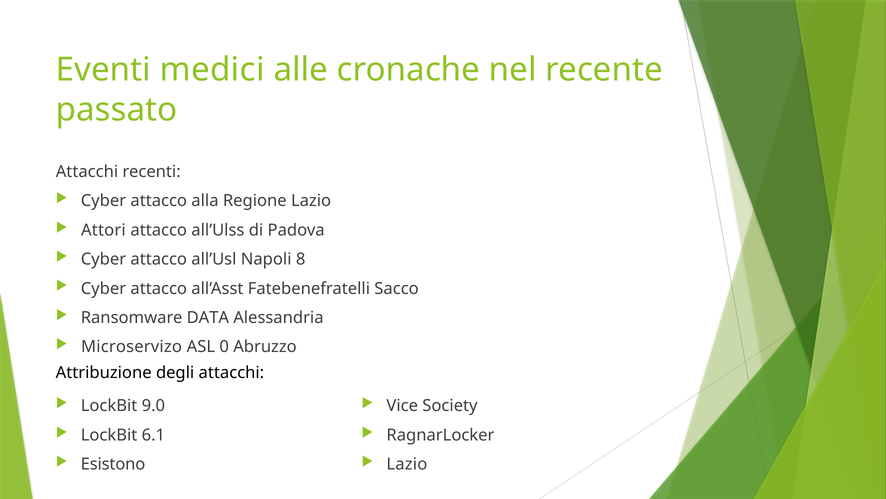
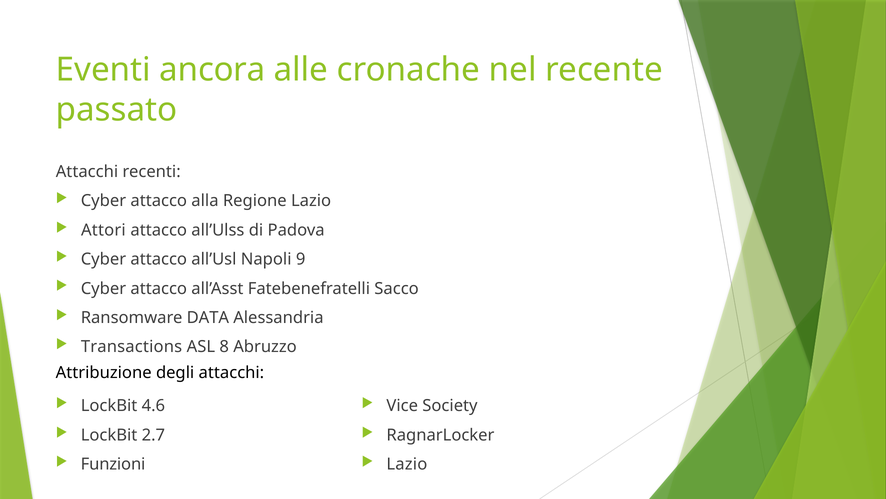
medici: medici -> ancora (212, 70)
8: 8 -> 9 (301, 259)
Microservizo: Microservizo -> Transactions (132, 346)
0: 0 -> 8 (224, 346)
9.0: 9.0 -> 4.6 (153, 405)
6.1: 6.1 -> 2.7 (153, 435)
Esistono: Esistono -> Funzioni (113, 464)
